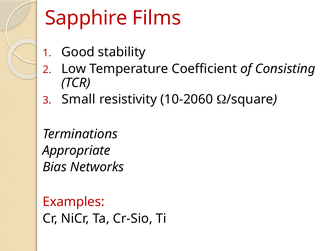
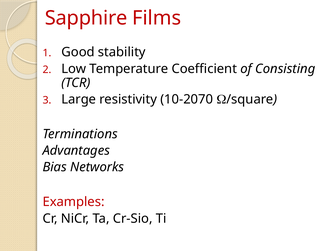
Small: Small -> Large (79, 99)
10-2060: 10-2060 -> 10-2070 (187, 99)
Appropriate: Appropriate -> Advantages (76, 151)
